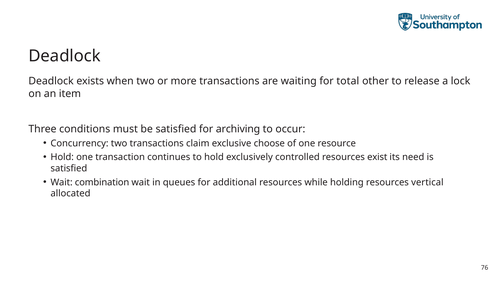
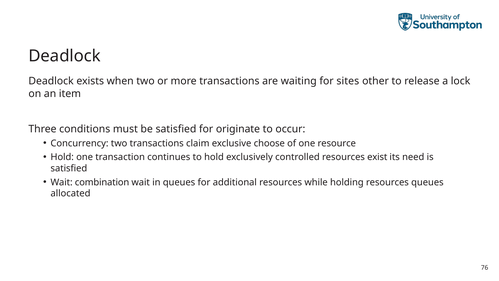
total: total -> sites (348, 81)
archiving: archiving -> originate (238, 129)
resources vertical: vertical -> queues (427, 182)
